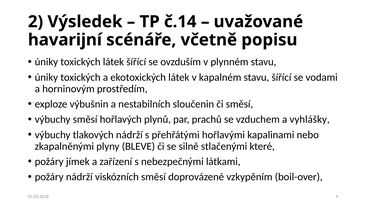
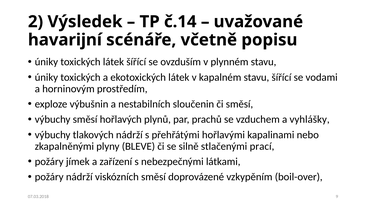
které: které -> prací (262, 146)
